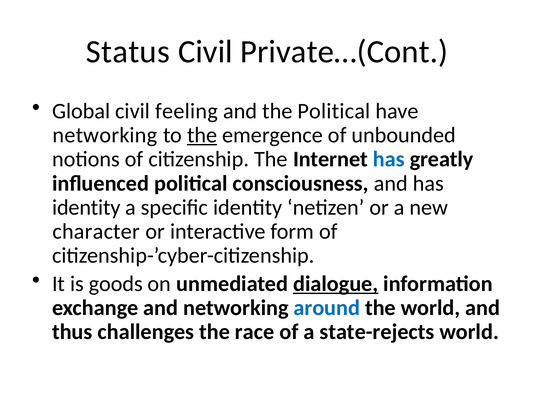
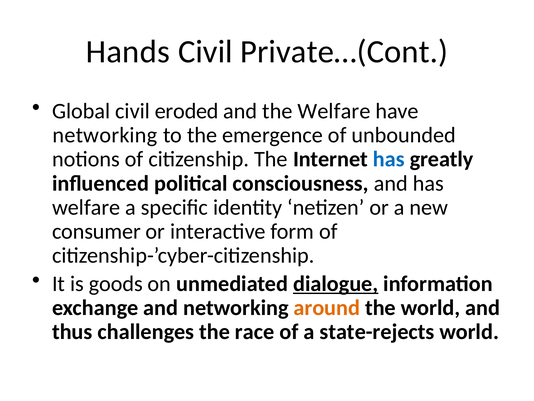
Status: Status -> Hands (128, 52)
feeling: feeling -> eroded (187, 111)
the Political: Political -> Welfare (334, 111)
the underline: present -> none (202, 135)
identity: identity -> welfare (86, 207)
character: character -> consumer (96, 231)
around colour: blue -> orange (327, 308)
